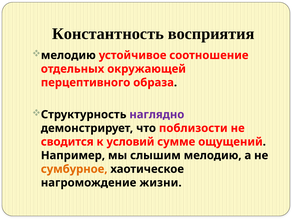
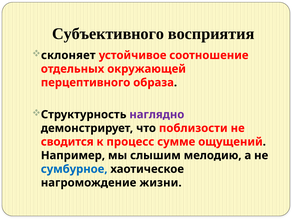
Константность: Константность -> Субъективного (108, 34)
мелодию: мелодию -> склоняет (68, 55)
условий: условий -> процесс (130, 142)
сумбурное colour: orange -> blue (74, 169)
